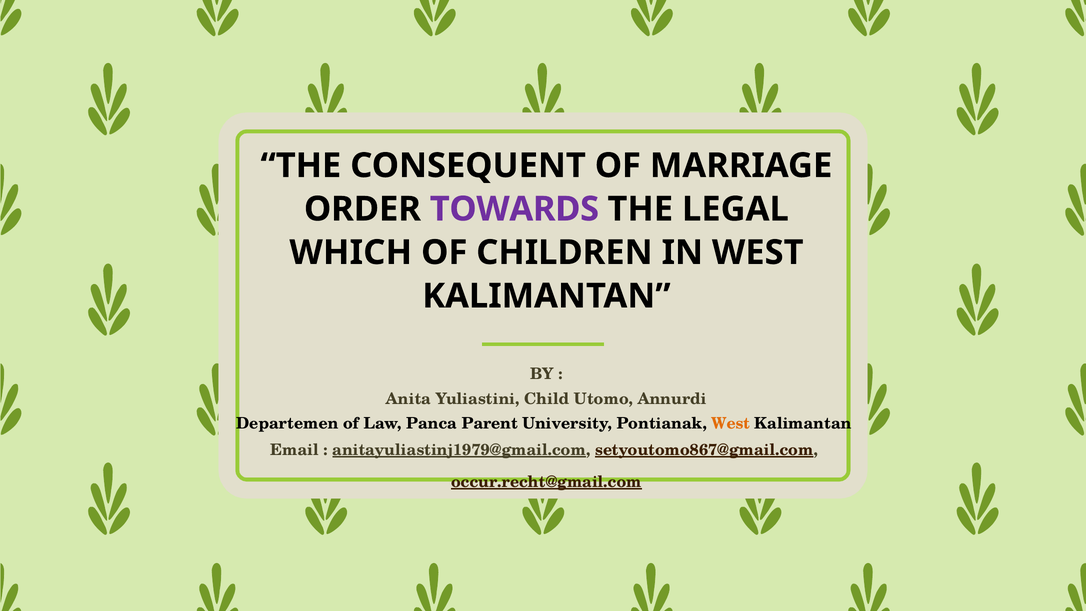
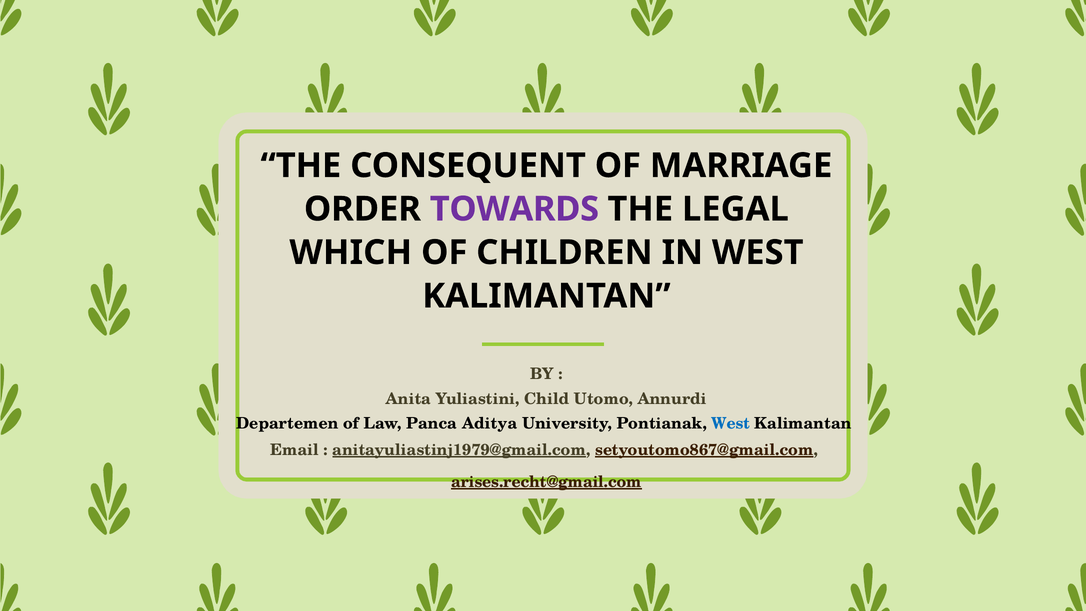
Parent: Parent -> Aditya (490, 424)
West colour: orange -> blue (731, 424)
occur.recht@gmail.com: occur.recht@gmail.com -> arises.recht@gmail.com (546, 482)
